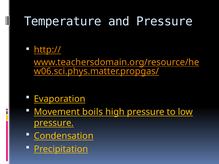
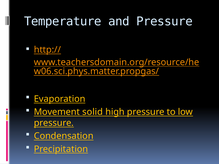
boils: boils -> solid (93, 112)
